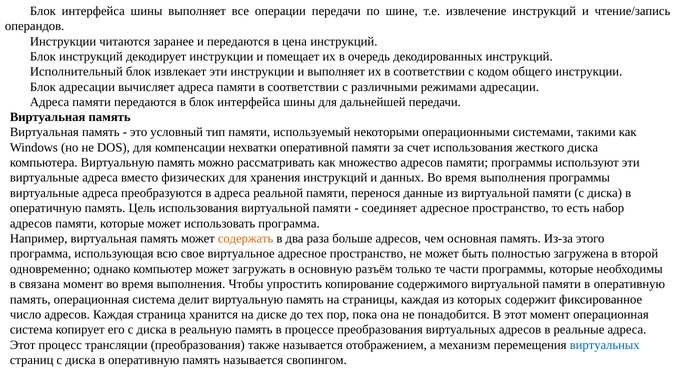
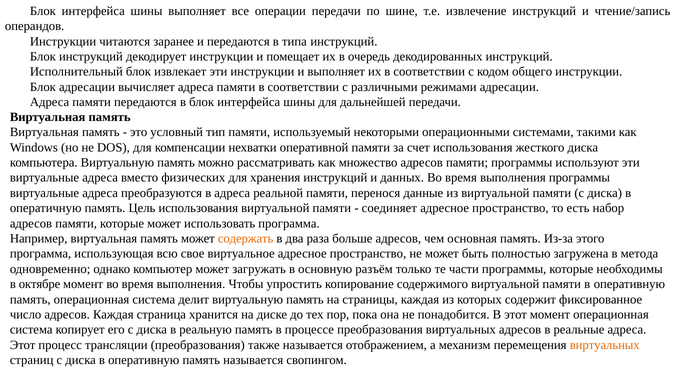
цена: цена -> типа (294, 41)
второй: второй -> метода (639, 254)
связана: связана -> октябре (40, 284)
виртуальных colour: blue -> orange (605, 345)
